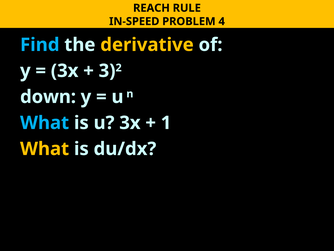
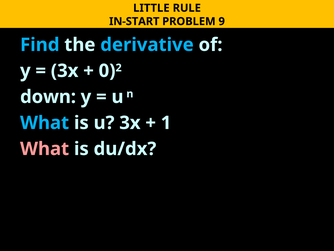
REACH: REACH -> LITTLE (151, 8)
IN-SPEED: IN-SPEED -> IN-START (134, 21)
4: 4 -> 9 (222, 21)
derivative colour: yellow -> light blue (147, 45)
3: 3 -> 0 (107, 71)
What colour: yellow -> pink (45, 149)
